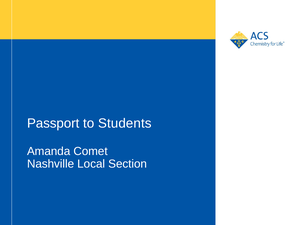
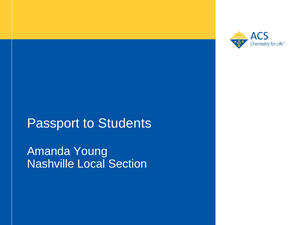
Comet: Comet -> Young (90, 151)
